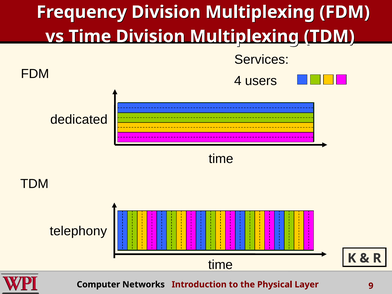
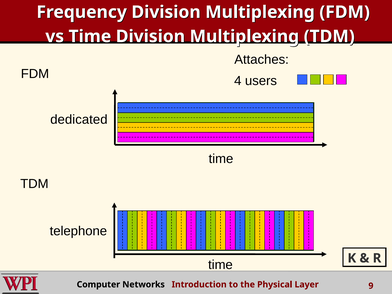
Services: Services -> Attaches (262, 60)
telephony: telephony -> telephone (78, 231)
